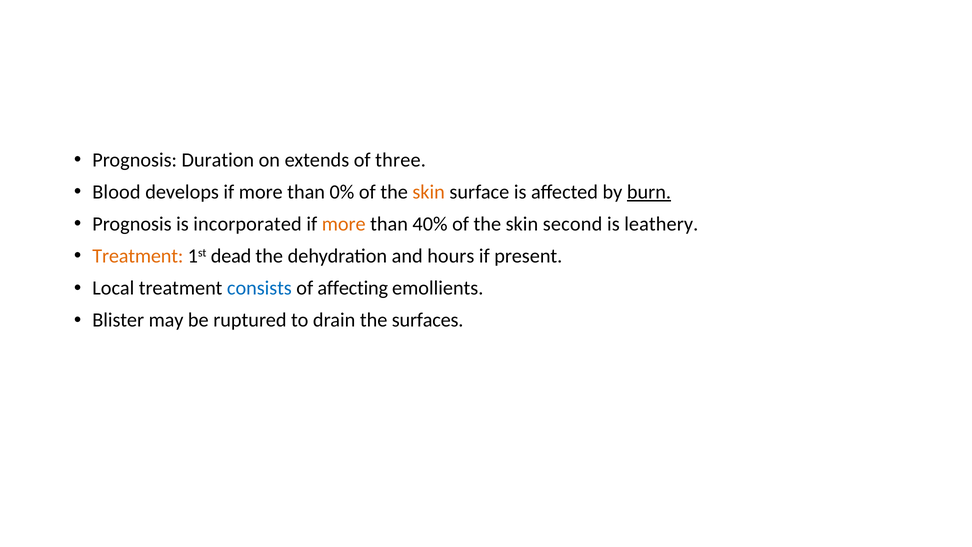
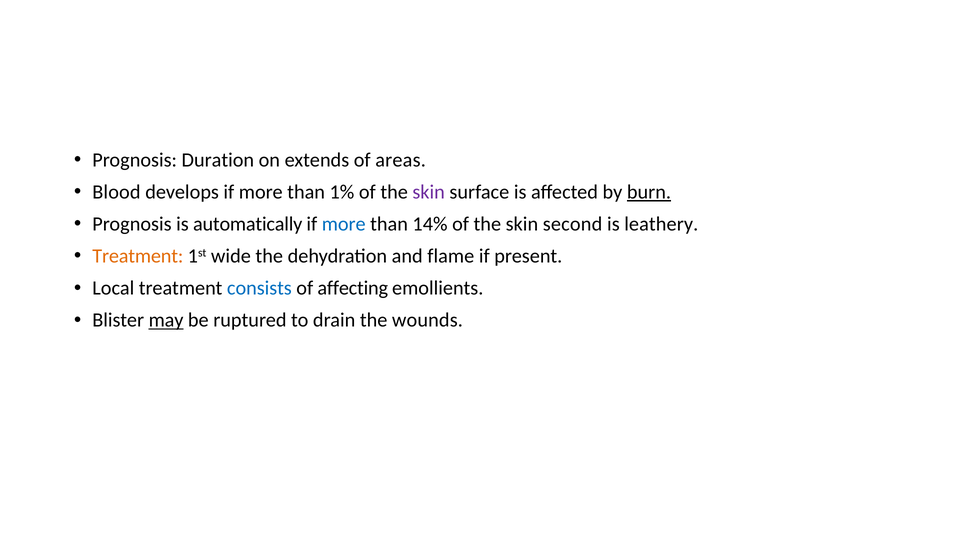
three: three -> areas (401, 160)
0%: 0% -> 1% (342, 192)
skin colour: orange -> purple (429, 192)
incorporated: incorporated -> automatically (248, 224)
more colour: orange -> blue (344, 224)
40%: 40% -> 14% (430, 224)
dead: dead -> wide (231, 256)
hours: hours -> flame (451, 256)
may underline: none -> present (166, 320)
surfaces: surfaces -> wounds (427, 320)
